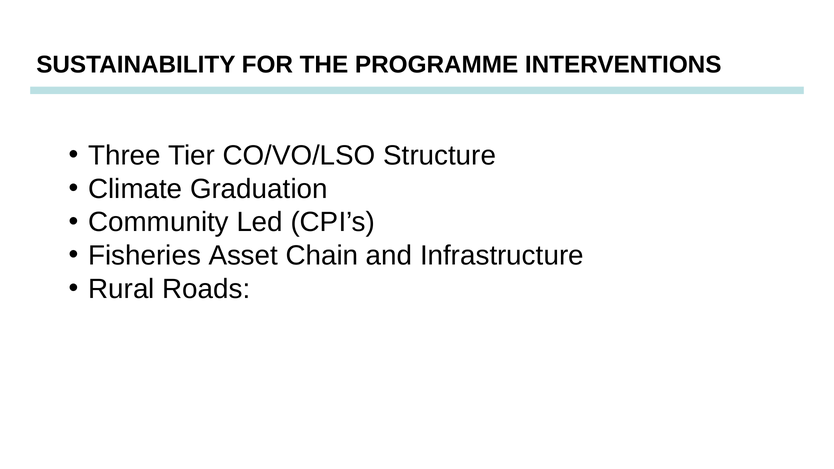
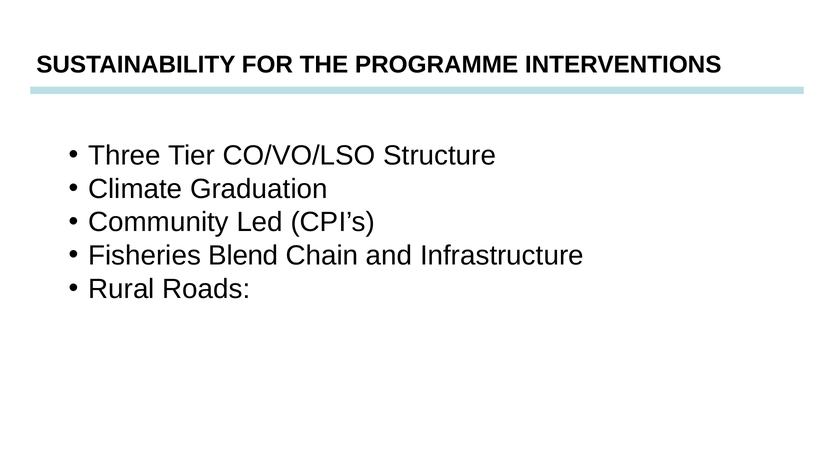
Asset: Asset -> Blend (243, 256)
